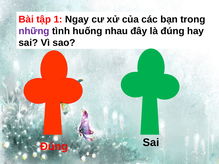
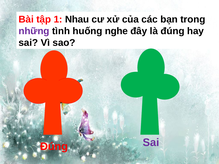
Ngay: Ngay -> Nhau (77, 19)
nhau: nhau -> nghe (116, 31)
Sai colour: black -> purple (151, 143)
